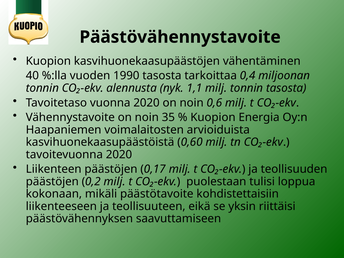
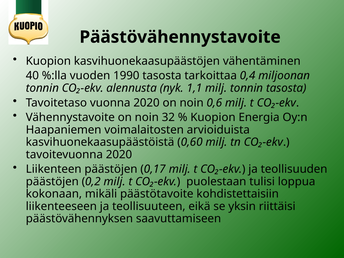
35: 35 -> 32 (168, 117)
